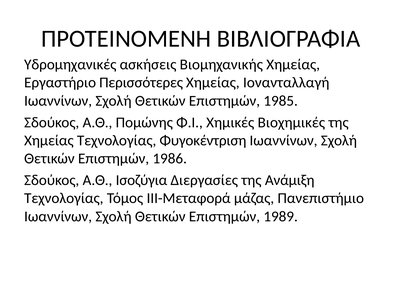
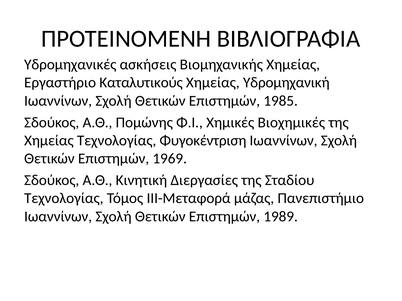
Περισσότερες: Περισσότερες -> Καταλυτικούς (141, 83)
Ιονανταλλαγή: Ιονανταλλαγή -> Υδρομηχανική (286, 83)
1986: 1986 -> 1969 (170, 159)
Ισοζύγια: Ισοζύγια -> Κινητική (141, 181)
Ανάμιξη: Ανάμιξη -> Σταδίου (290, 181)
